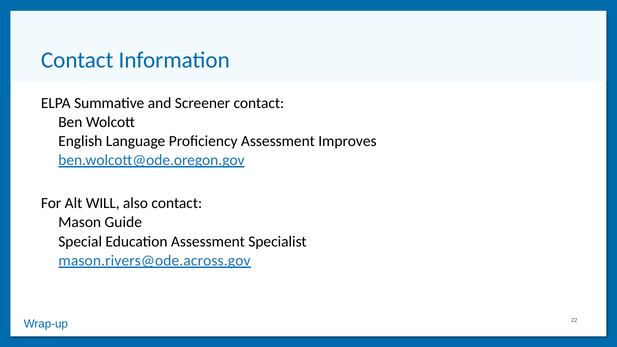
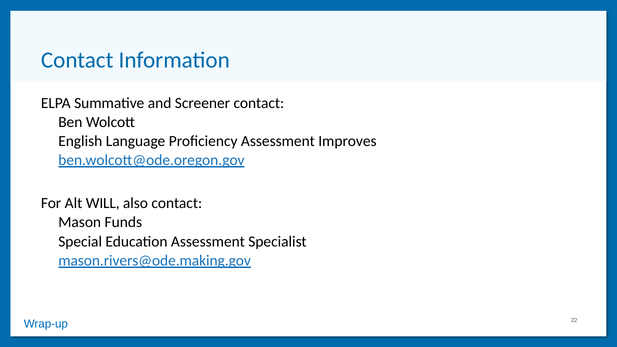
Guide: Guide -> Funds (123, 222)
mason.rivers@ode.across.gov: mason.rivers@ode.across.gov -> mason.rivers@ode.making.gov (155, 261)
